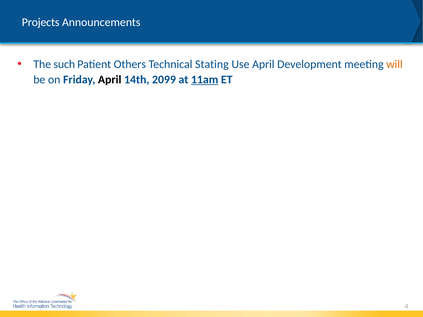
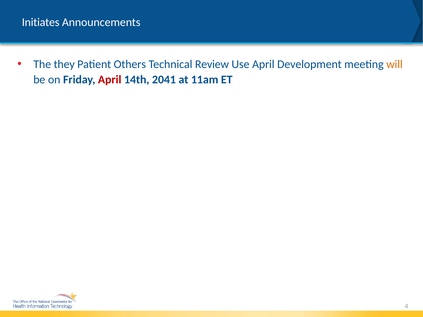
Projects: Projects -> Initiates (41, 22)
such: such -> they (64, 64)
Stating: Stating -> Review (212, 64)
April colour: black -> red (110, 80)
2099: 2099 -> 2041 (164, 80)
11am underline: present -> none (205, 80)
